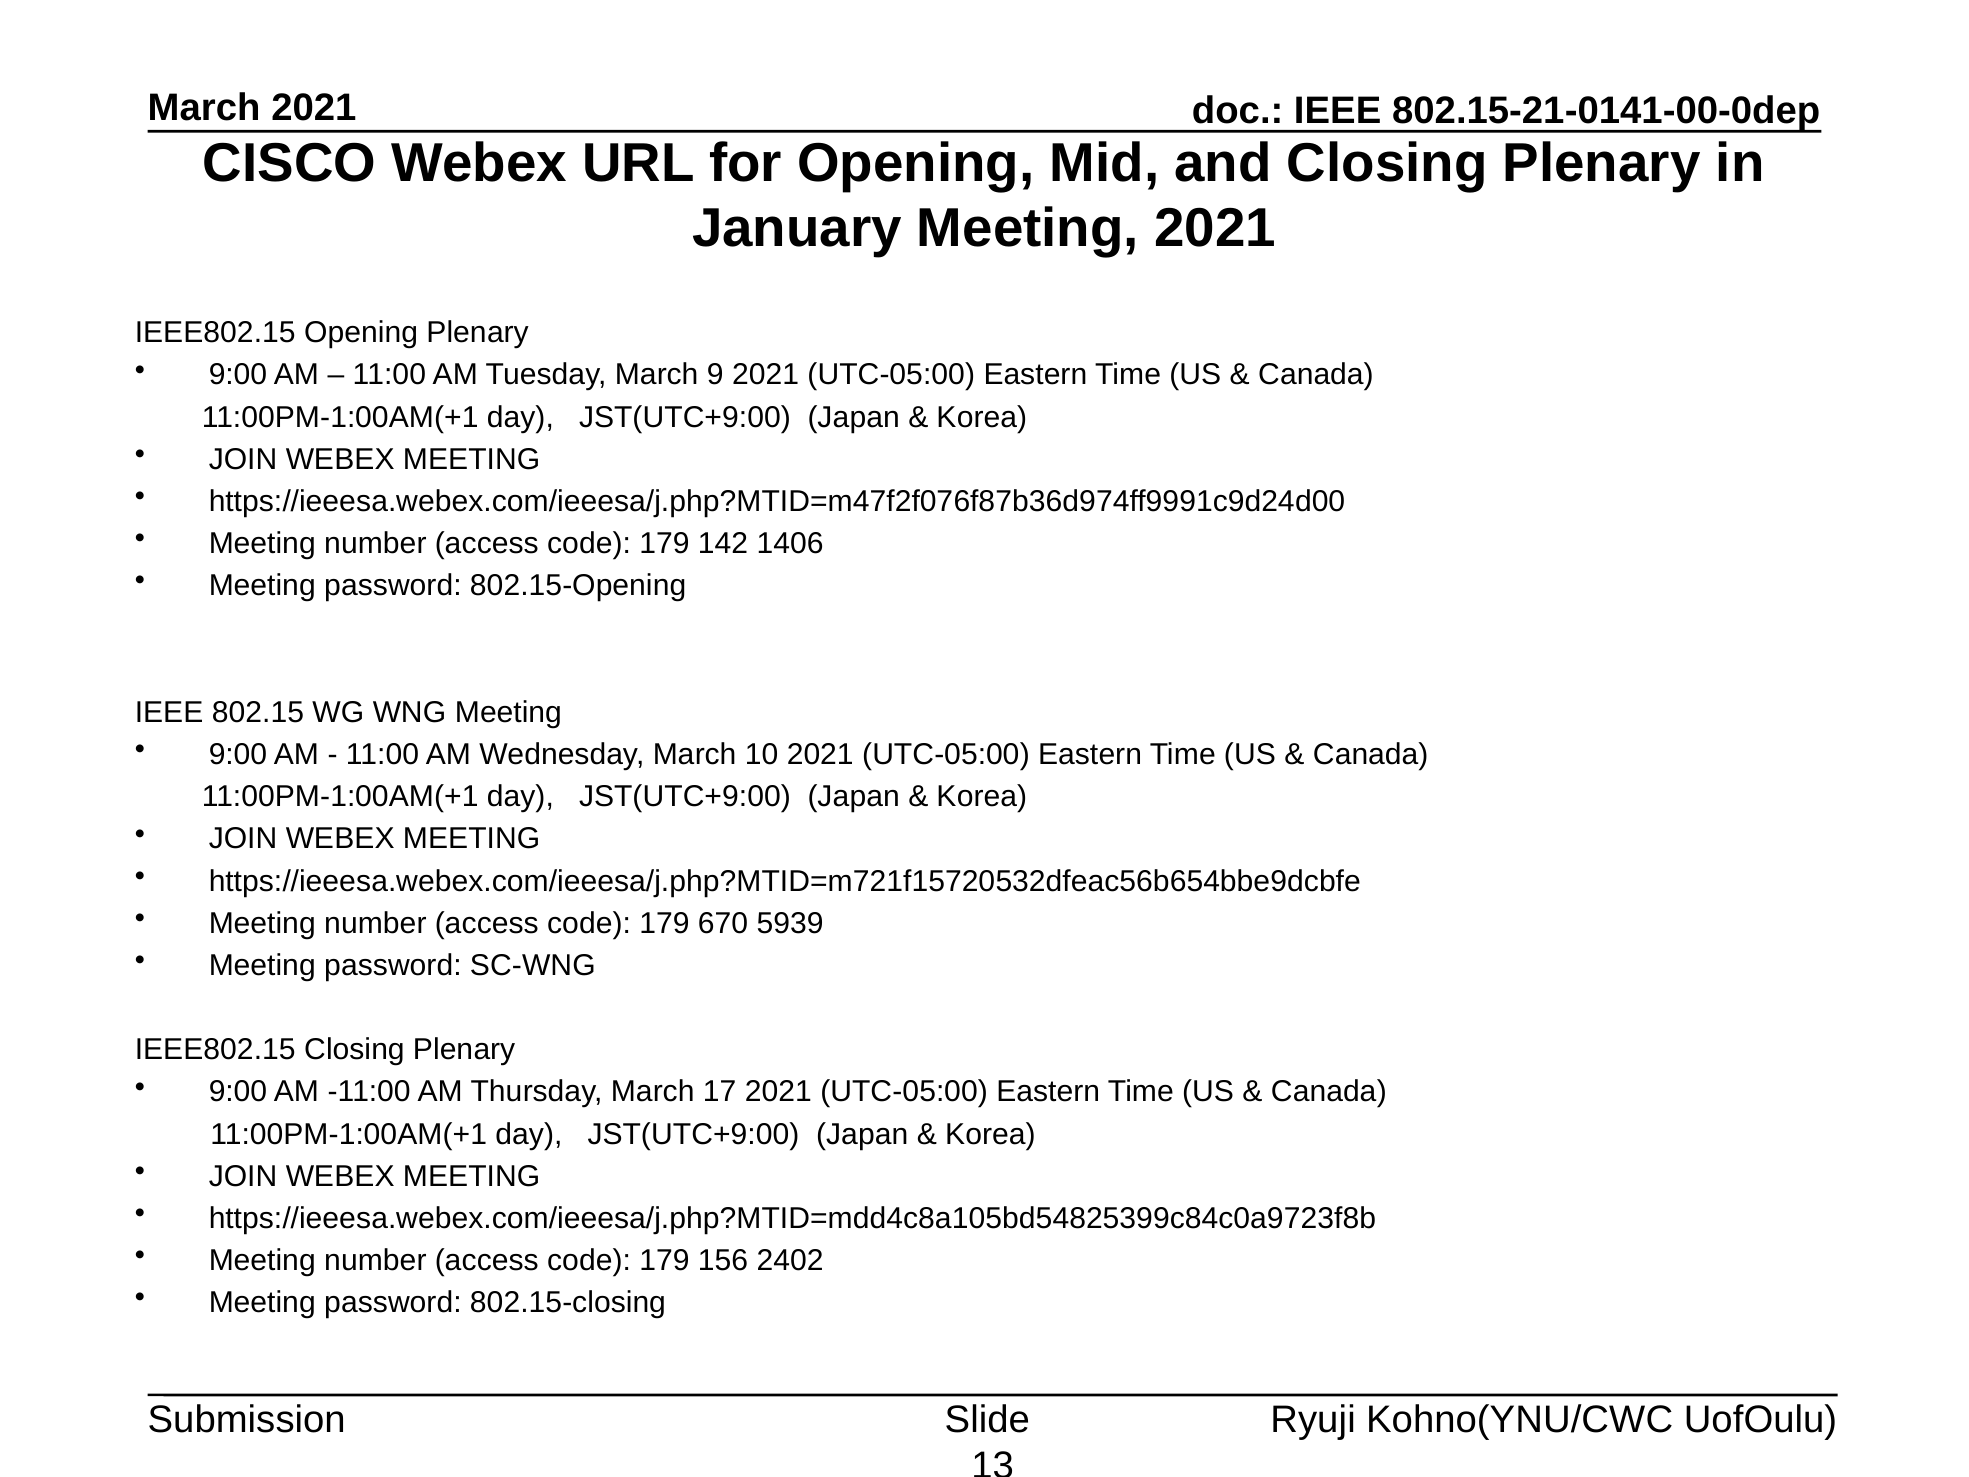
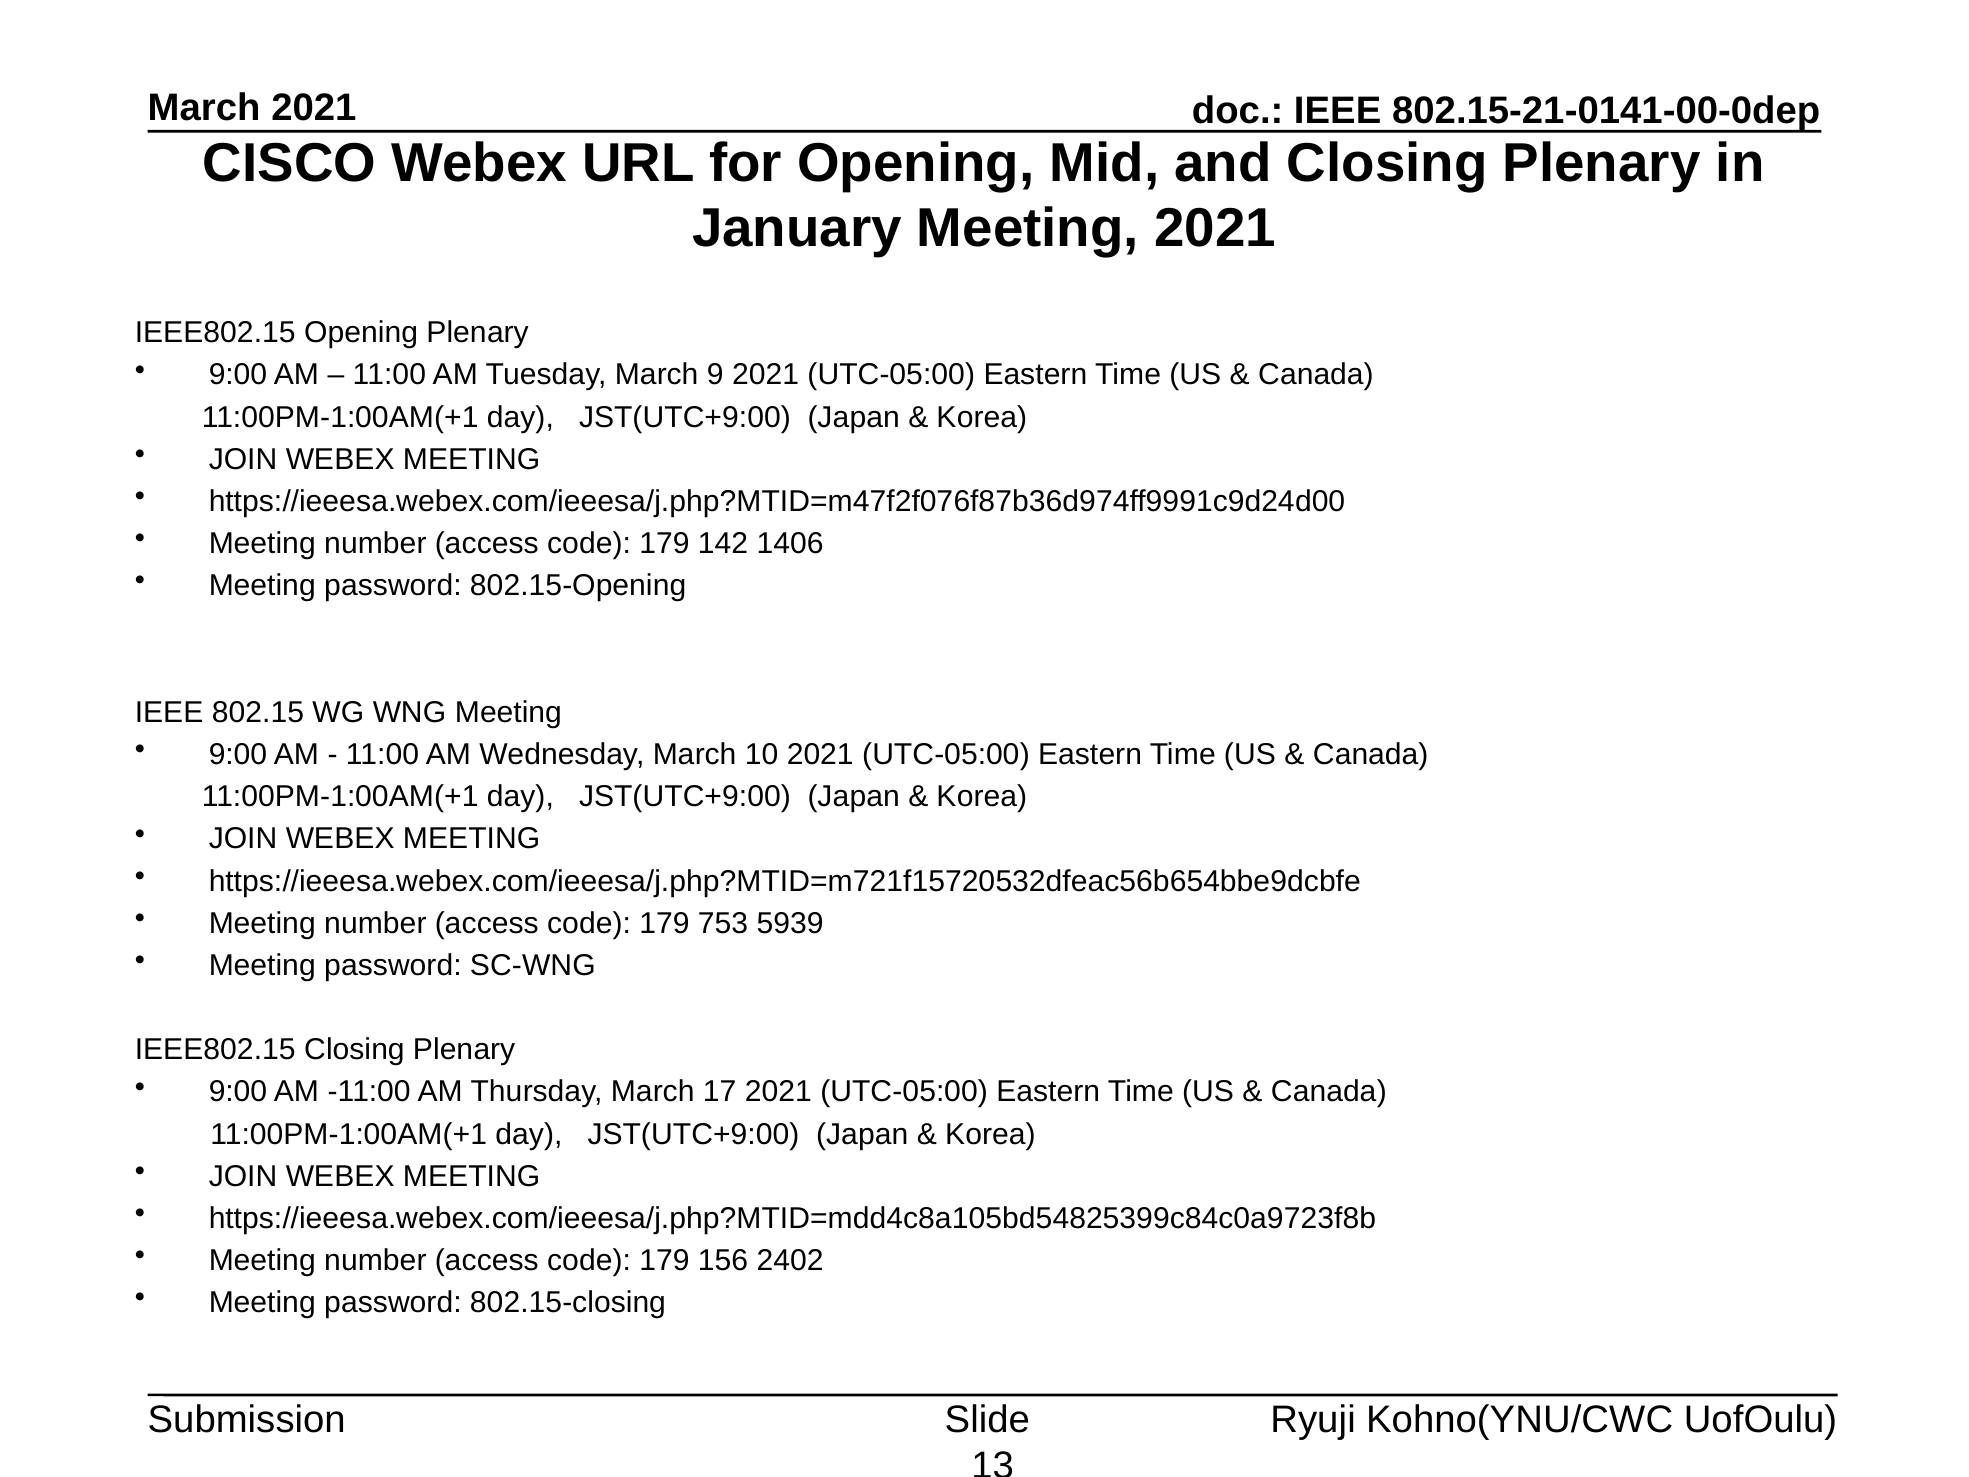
670: 670 -> 753 (723, 923)
